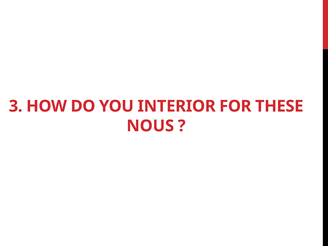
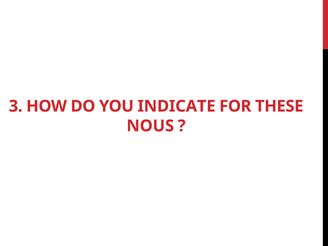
INTERIOR: INTERIOR -> INDICATE (177, 106)
